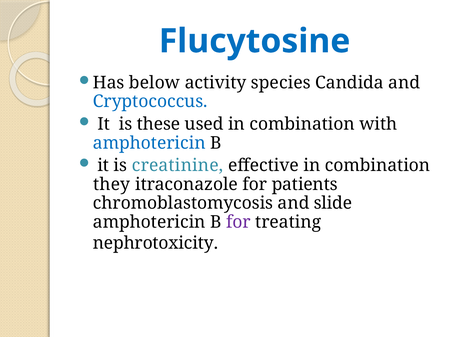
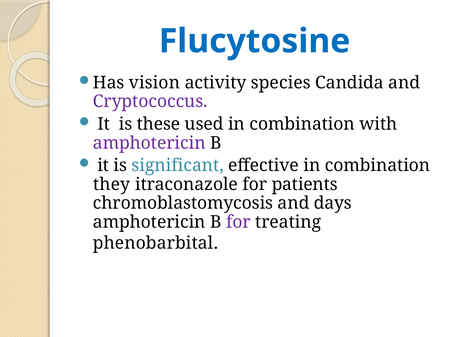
below: below -> vision (154, 83)
Cryptococcus colour: blue -> purple (150, 101)
amphotericin colour: blue -> purple (149, 143)
creatinine: creatinine -> significant (178, 165)
slide: slide -> days (333, 203)
nephrotoxicity: nephrotoxicity -> phenobarbital (153, 243)
